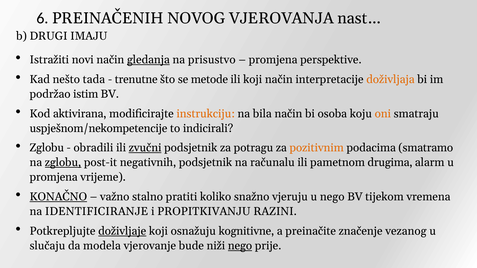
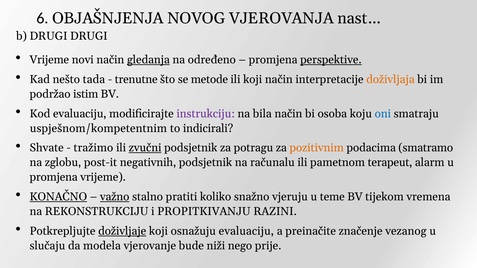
PREINAČENIH: PREINAČENIH -> OBJAŠNJENJA (108, 18)
DRUGI IMAJU: IMAJU -> DRUGI (89, 36)
Istražiti: Istražiti -> Vrijeme (49, 60)
prisustvo: prisustvo -> određeno (212, 60)
perspektive underline: none -> present (331, 60)
Kod aktivirana: aktivirana -> evaluaciju (80, 114)
instrukciju colour: orange -> purple (206, 114)
oni colour: orange -> blue (383, 114)
uspješnom/nekompetencije: uspješnom/nekompetencije -> uspješnom/kompetentnim (98, 128)
Zglobu: Zglobu -> Shvate (47, 148)
obradili: obradili -> tražimo (93, 148)
zglobu underline: present -> none (63, 163)
drugima: drugima -> terapeut (390, 163)
važno underline: none -> present (115, 197)
u nego: nego -> teme (332, 197)
IDENTIFICIRANJE: IDENTIFICIRANJE -> REKONSTRUKCIJU (97, 212)
osnažuju kognitivne: kognitivne -> evaluaciju (246, 231)
nego underline: present -> none (240, 246)
